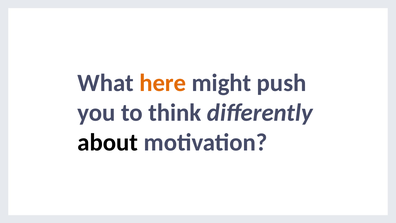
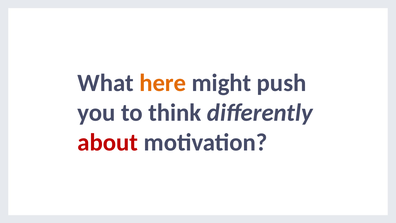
about colour: black -> red (108, 142)
